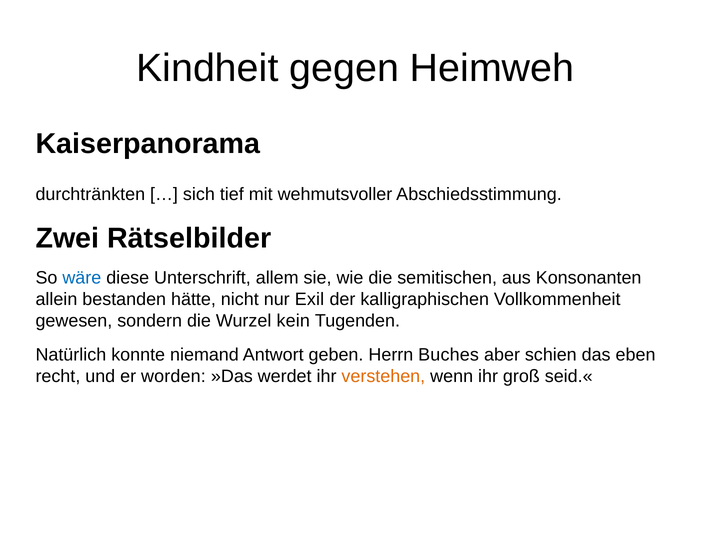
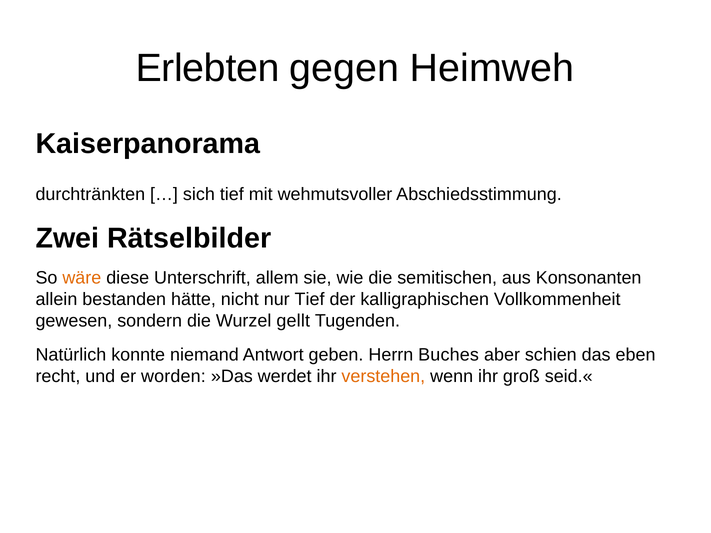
Kindheit: Kindheit -> Erlebten (207, 69)
wäre colour: blue -> orange (82, 278)
nur Exil: Exil -> Tief (310, 300)
kein: kein -> gellt (293, 321)
